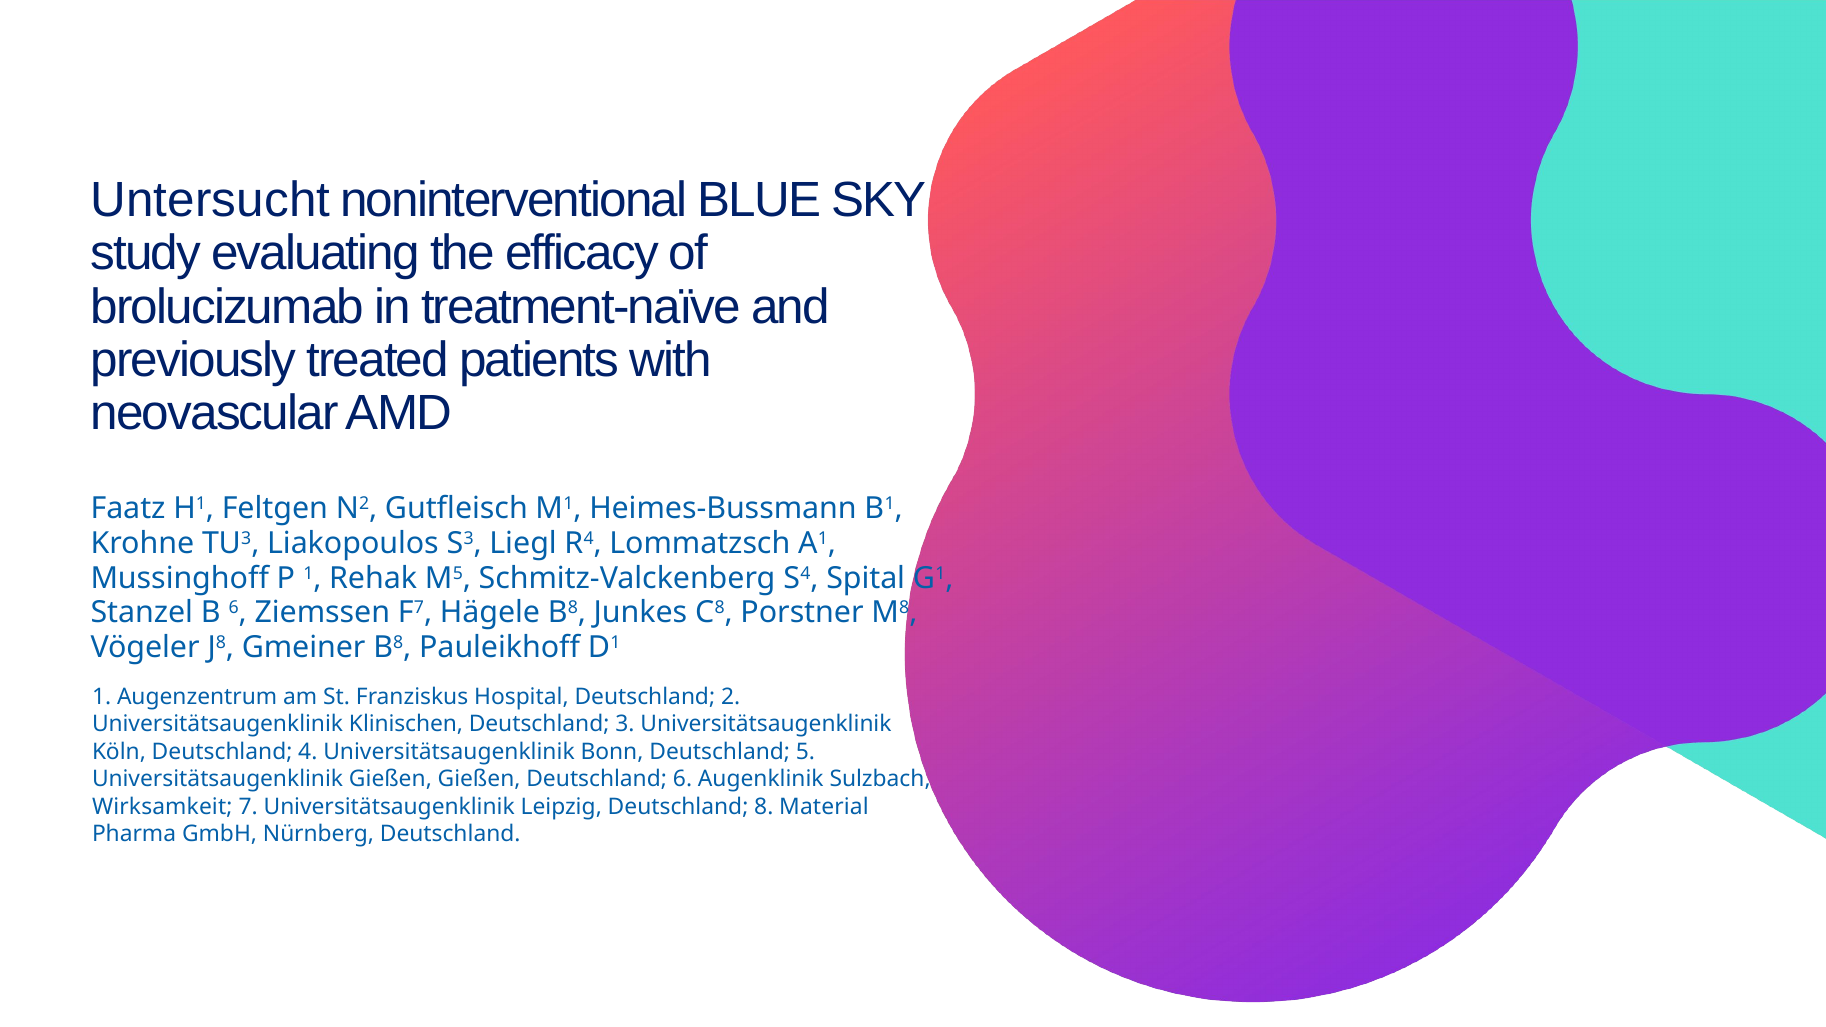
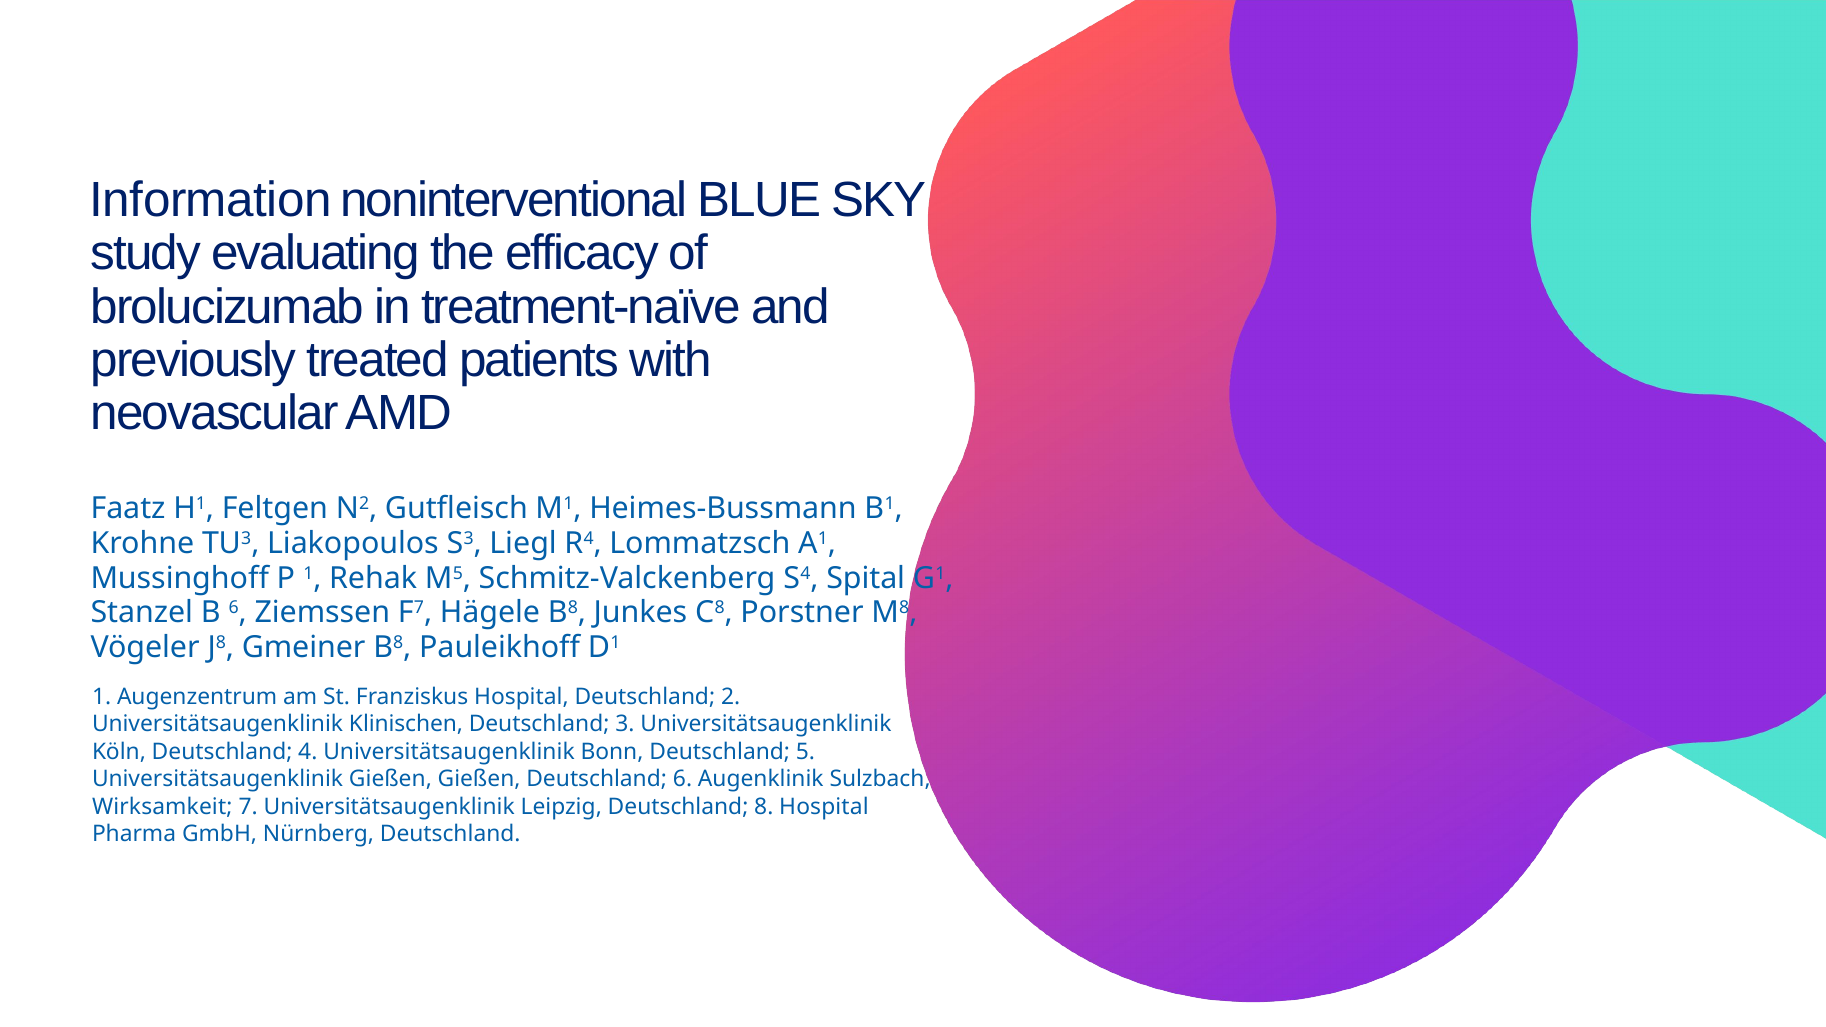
Untersucht: Untersucht -> Information (211, 200)
8 Material: Material -> Hospital (824, 807)
